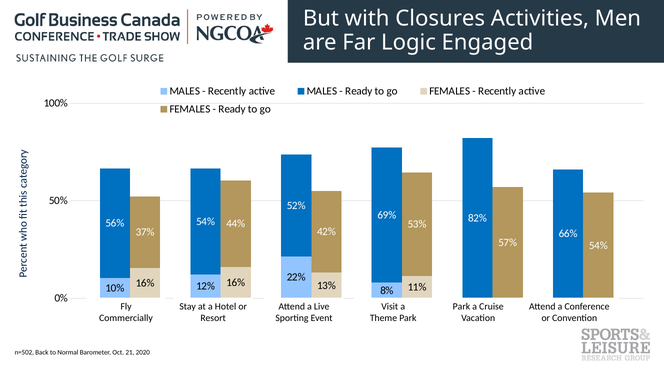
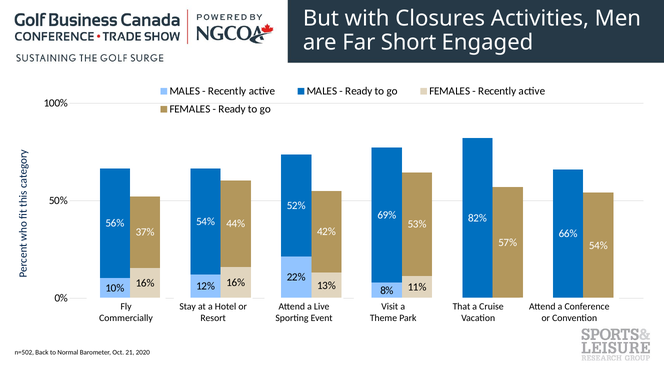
Logic: Logic -> Short (409, 42)
Park: Park -> That (461, 307)
